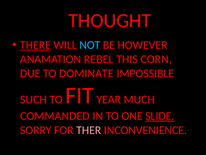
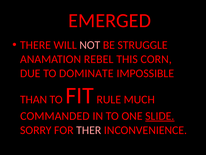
THOUGHT: THOUGHT -> EMERGED (110, 21)
THERE underline: present -> none (36, 45)
NOT colour: light blue -> pink (90, 45)
HOWEVER: HOWEVER -> STRUGGLE (143, 45)
SUCH: SUCH -> THAN (34, 99)
YEAR: YEAR -> RULE (109, 99)
